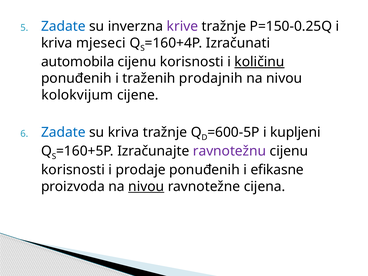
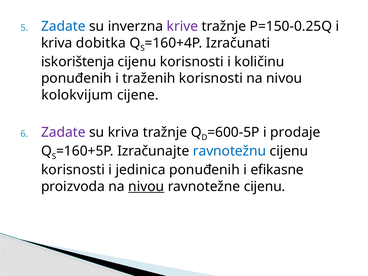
mjeseci: mjeseci -> dobitka (101, 43)
automobila: automobila -> iskorištenja (78, 62)
količinu underline: present -> none (259, 62)
traženih prodajnih: prodajnih -> korisnosti (211, 78)
Zadate colour: blue -> purple (63, 132)
kupljeni: kupljeni -> prodaje (295, 132)
ravnotežnu colour: purple -> blue (230, 151)
prodaje: prodaje -> jedinica (141, 170)
ravnotežne cijena: cijena -> cijenu (265, 186)
